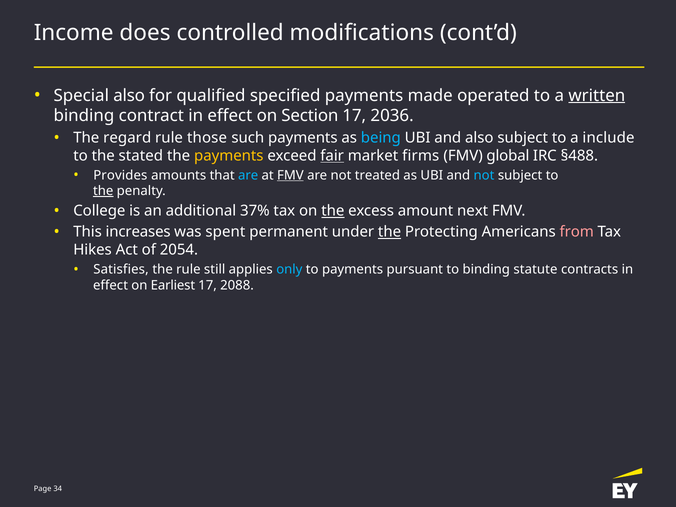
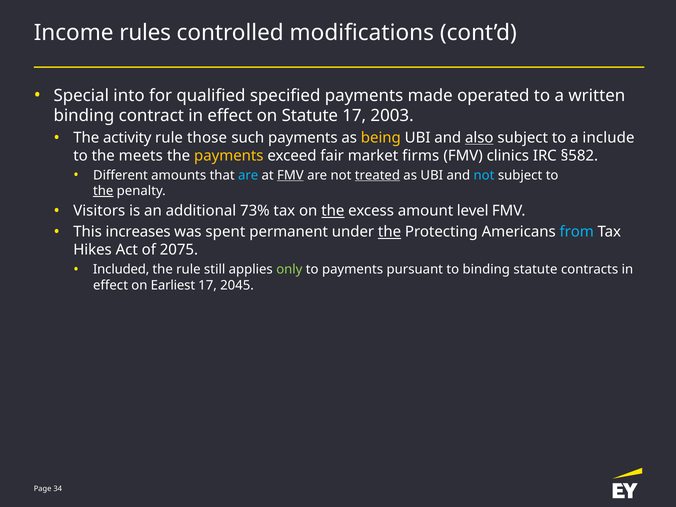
does: does -> rules (145, 33)
Special also: also -> into (129, 95)
written underline: present -> none (597, 95)
on Section: Section -> Statute (310, 116)
2036: 2036 -> 2003 (392, 116)
regard: regard -> activity (127, 138)
being colour: light blue -> yellow (381, 138)
also underline: none -> present (479, 138)
stated: stated -> meets (141, 156)
fair underline: present -> none (332, 156)
global: global -> clinics (508, 156)
§488: §488 -> §582 (579, 156)
Provides: Provides -> Different (120, 175)
treated underline: none -> present (377, 175)
College: College -> Visitors (99, 211)
37%: 37% -> 73% (255, 211)
next: next -> level (473, 211)
from colour: pink -> light blue (577, 232)
2054: 2054 -> 2075 (179, 250)
Satisfies: Satisfies -> Included (121, 269)
only colour: light blue -> light green (289, 269)
2088: 2088 -> 2045 (237, 285)
